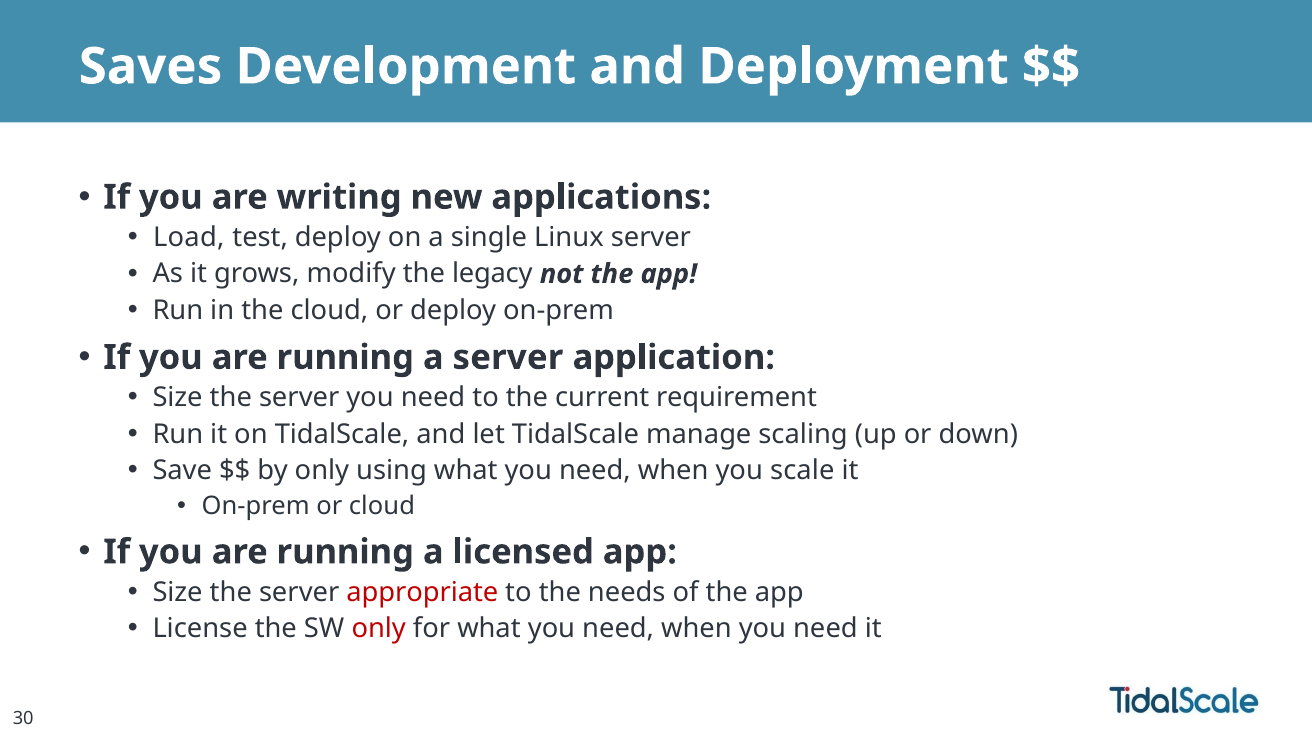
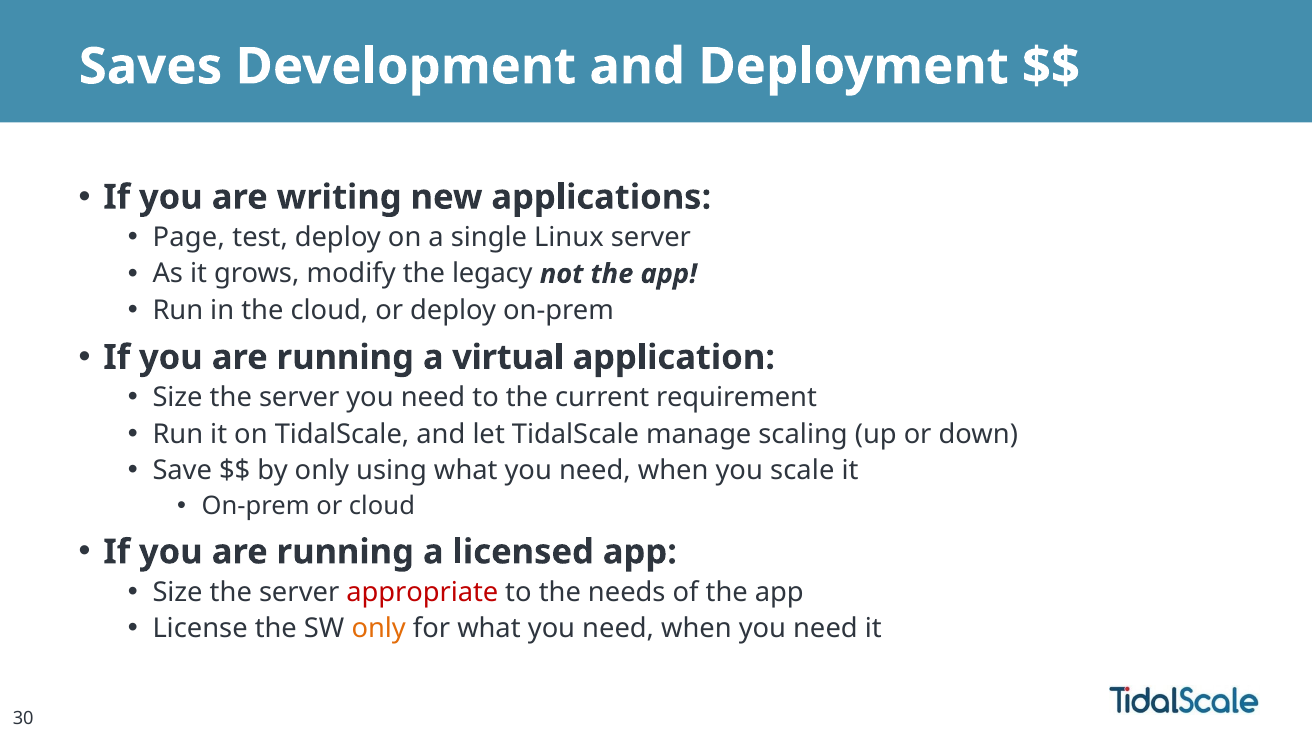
Load: Load -> Page (189, 238)
a server: server -> virtual (508, 357)
only colour: red -> orange (379, 629)
